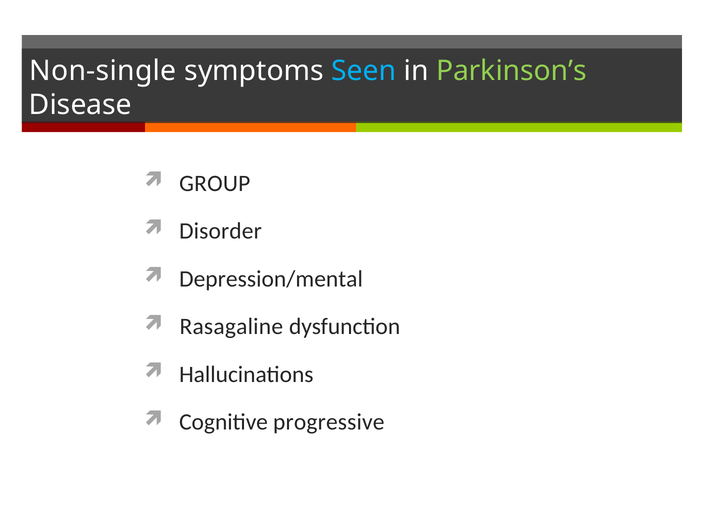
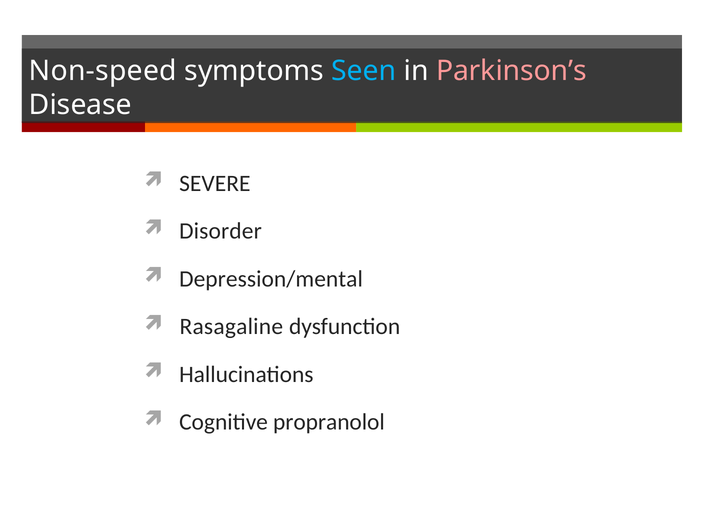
Non-single: Non-single -> Non-speed (103, 71)
Parkinson’s colour: light green -> pink (511, 71)
GROUP: GROUP -> SEVERE (215, 184)
progressive: progressive -> propranolol (329, 422)
